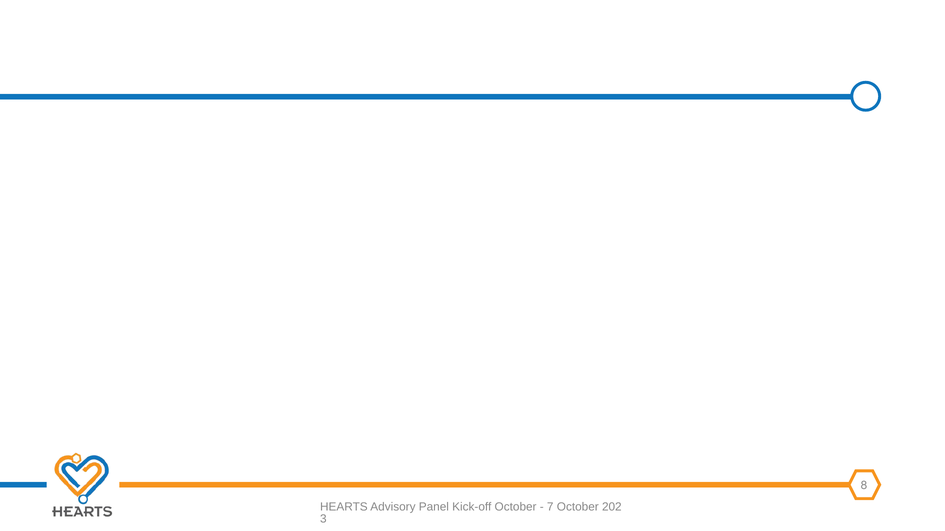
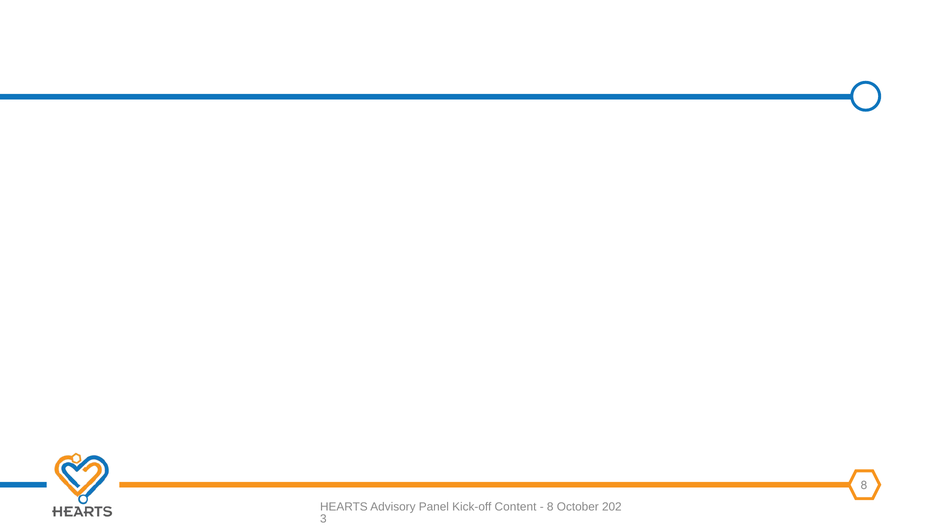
Kick-off October: October -> Content (516, 508)
7: 7 -> 8 (550, 508)
